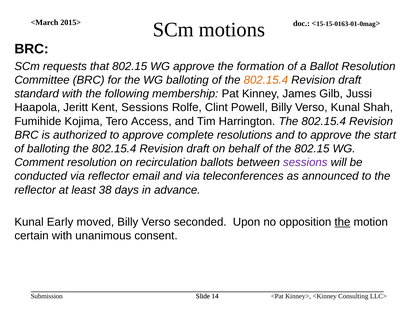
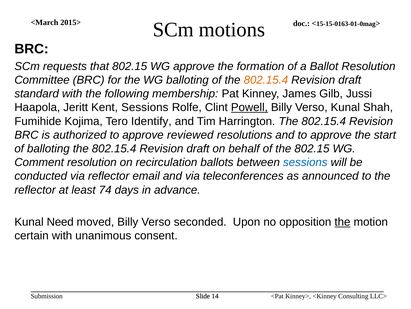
Powell underline: none -> present (249, 107)
Access: Access -> Identify (151, 121)
complete: complete -> reviewed (190, 135)
sessions colour: purple -> blue (305, 162)
38: 38 -> 74 (105, 189)
Early: Early -> Need (60, 221)
